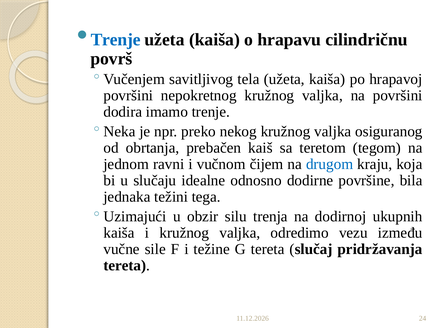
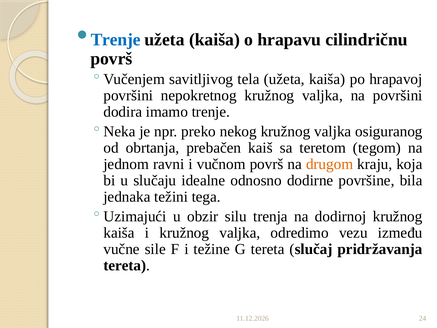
vučnom čijem: čijem -> površ (267, 164)
drugom colour: blue -> orange (330, 164)
dodirnoj ukupnih: ukupnih -> kružnog (398, 216)
